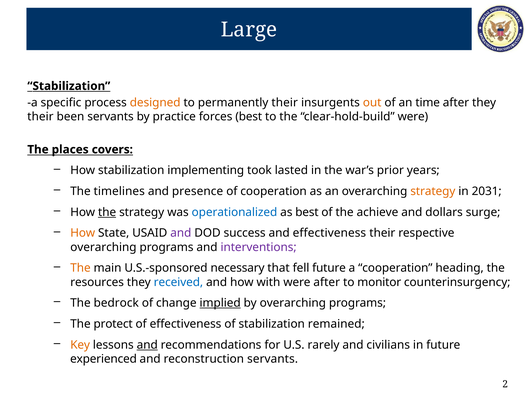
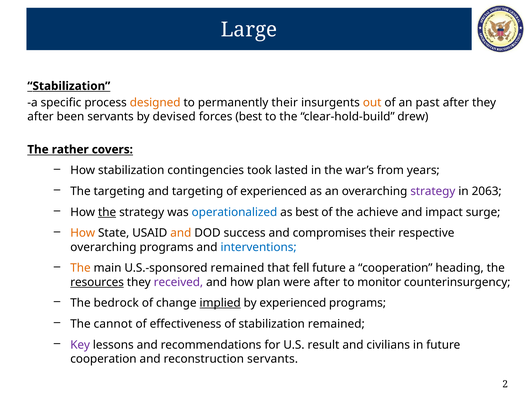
time: time -> past (428, 102)
their: their -> after (40, 117)
practice: practice -> devised (174, 117)
clear-hold-build were: were -> drew (413, 117)
places: places -> rather (70, 149)
implementing: implementing -> contingencies (206, 170)
prior: prior -> from (390, 170)
The timelines: timelines -> targeting (119, 191)
and presence: presence -> targeting (198, 191)
of cooperation: cooperation -> experienced (274, 191)
strategy colour: orange -> purple (433, 191)
2031: 2031 -> 2063 (487, 191)
dollars: dollars -> impact (444, 212)
and colour: purple -> orange (181, 233)
and effectiveness: effectiveness -> compromises (330, 233)
interventions colour: purple -> blue (259, 247)
U.S.-sponsored necessary: necessary -> remained (237, 268)
resources underline: none -> present (97, 282)
received colour: blue -> purple (178, 282)
with: with -> plan (268, 282)
by overarching: overarching -> experienced (293, 303)
protect: protect -> cannot (113, 324)
Key colour: orange -> purple (80, 345)
and underline: present -> none (147, 345)
rarely: rarely -> result (323, 345)
experienced: experienced -> cooperation (103, 359)
